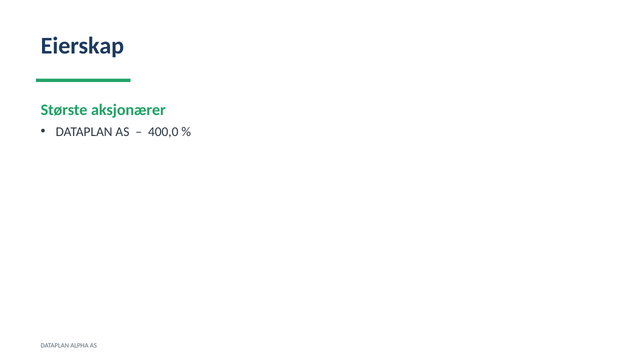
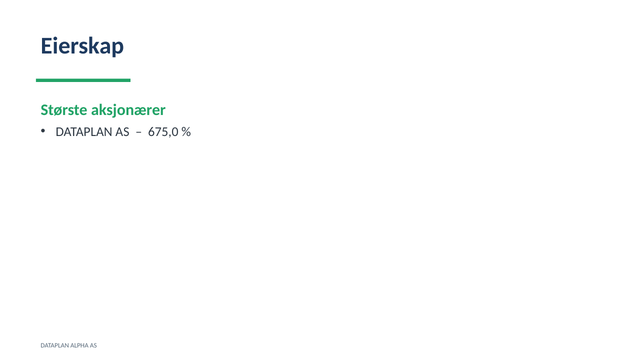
400,0: 400,0 -> 675,0 (163, 132)
